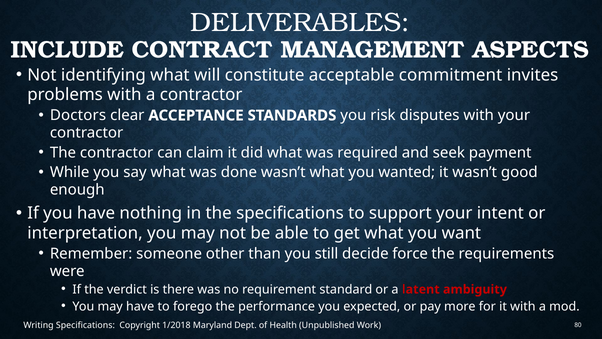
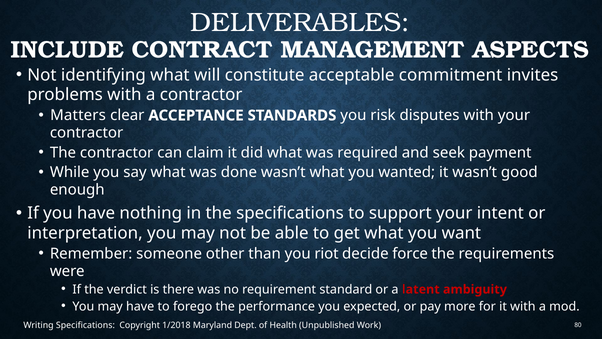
Doctors: Doctors -> Matters (78, 115)
still: still -> riot (327, 254)
